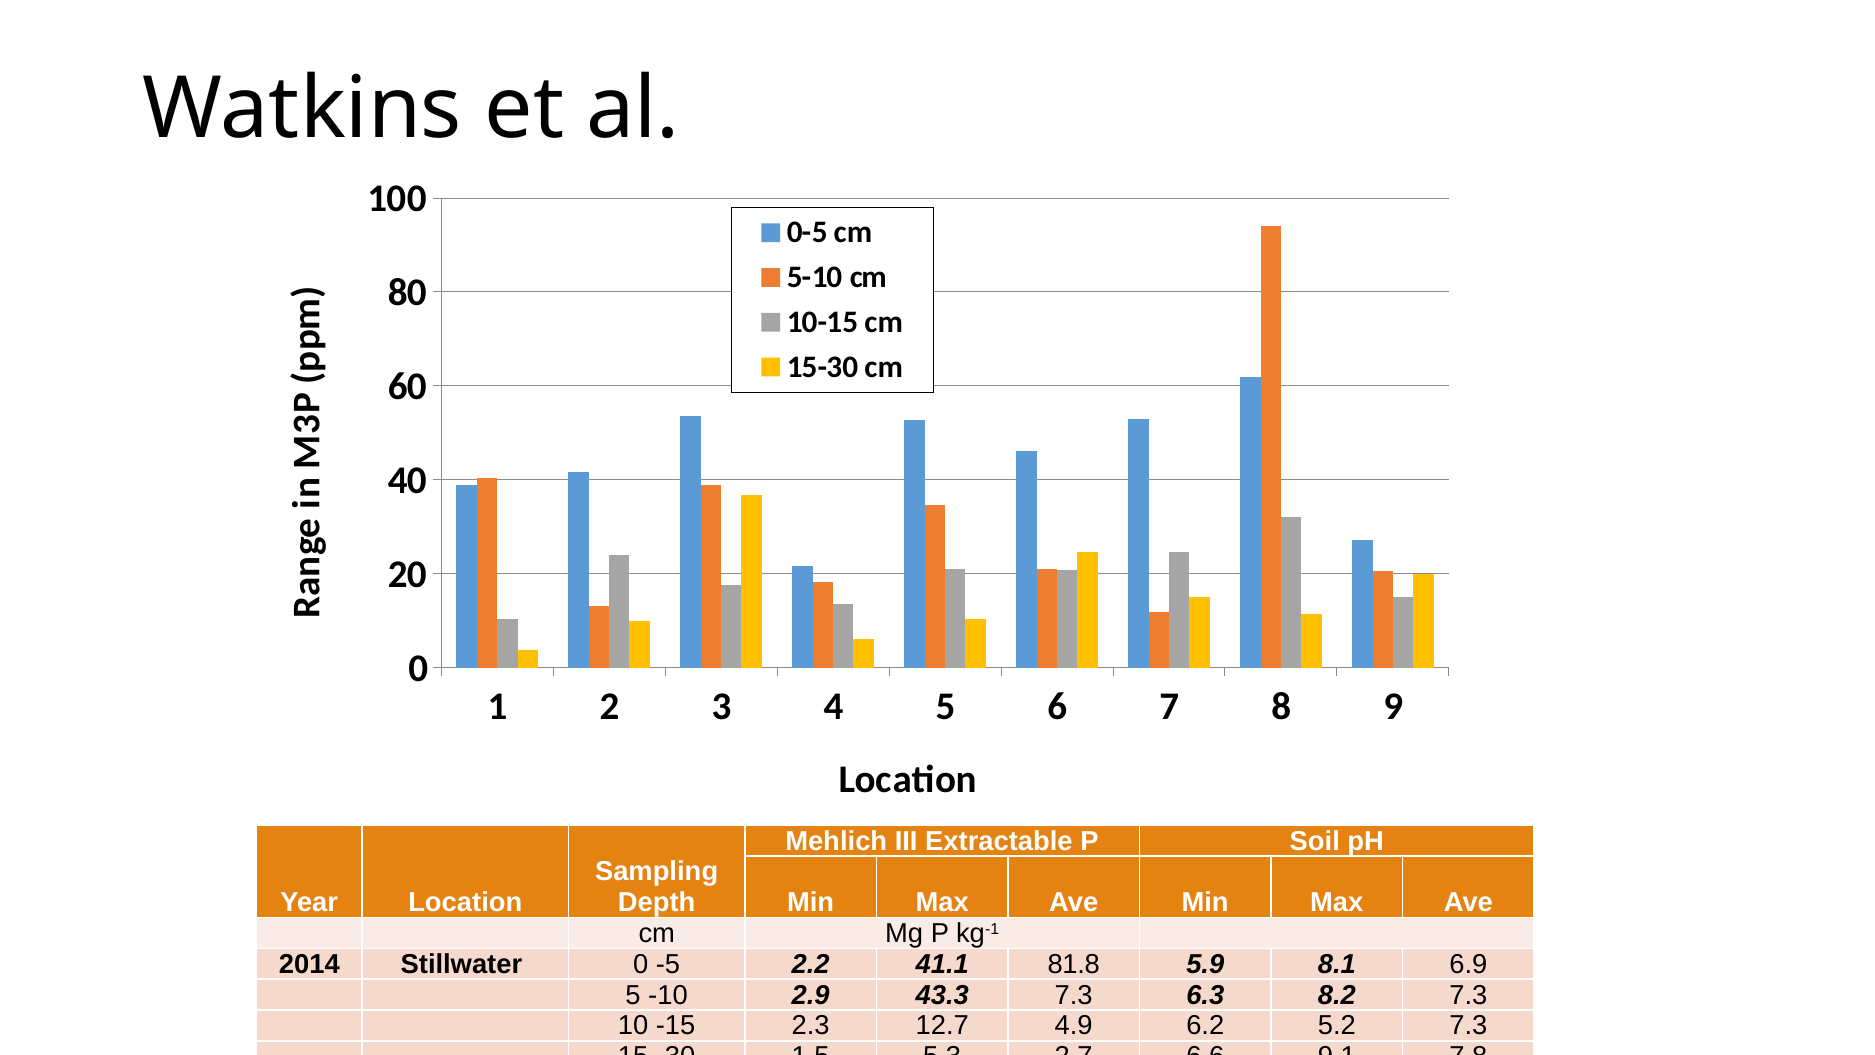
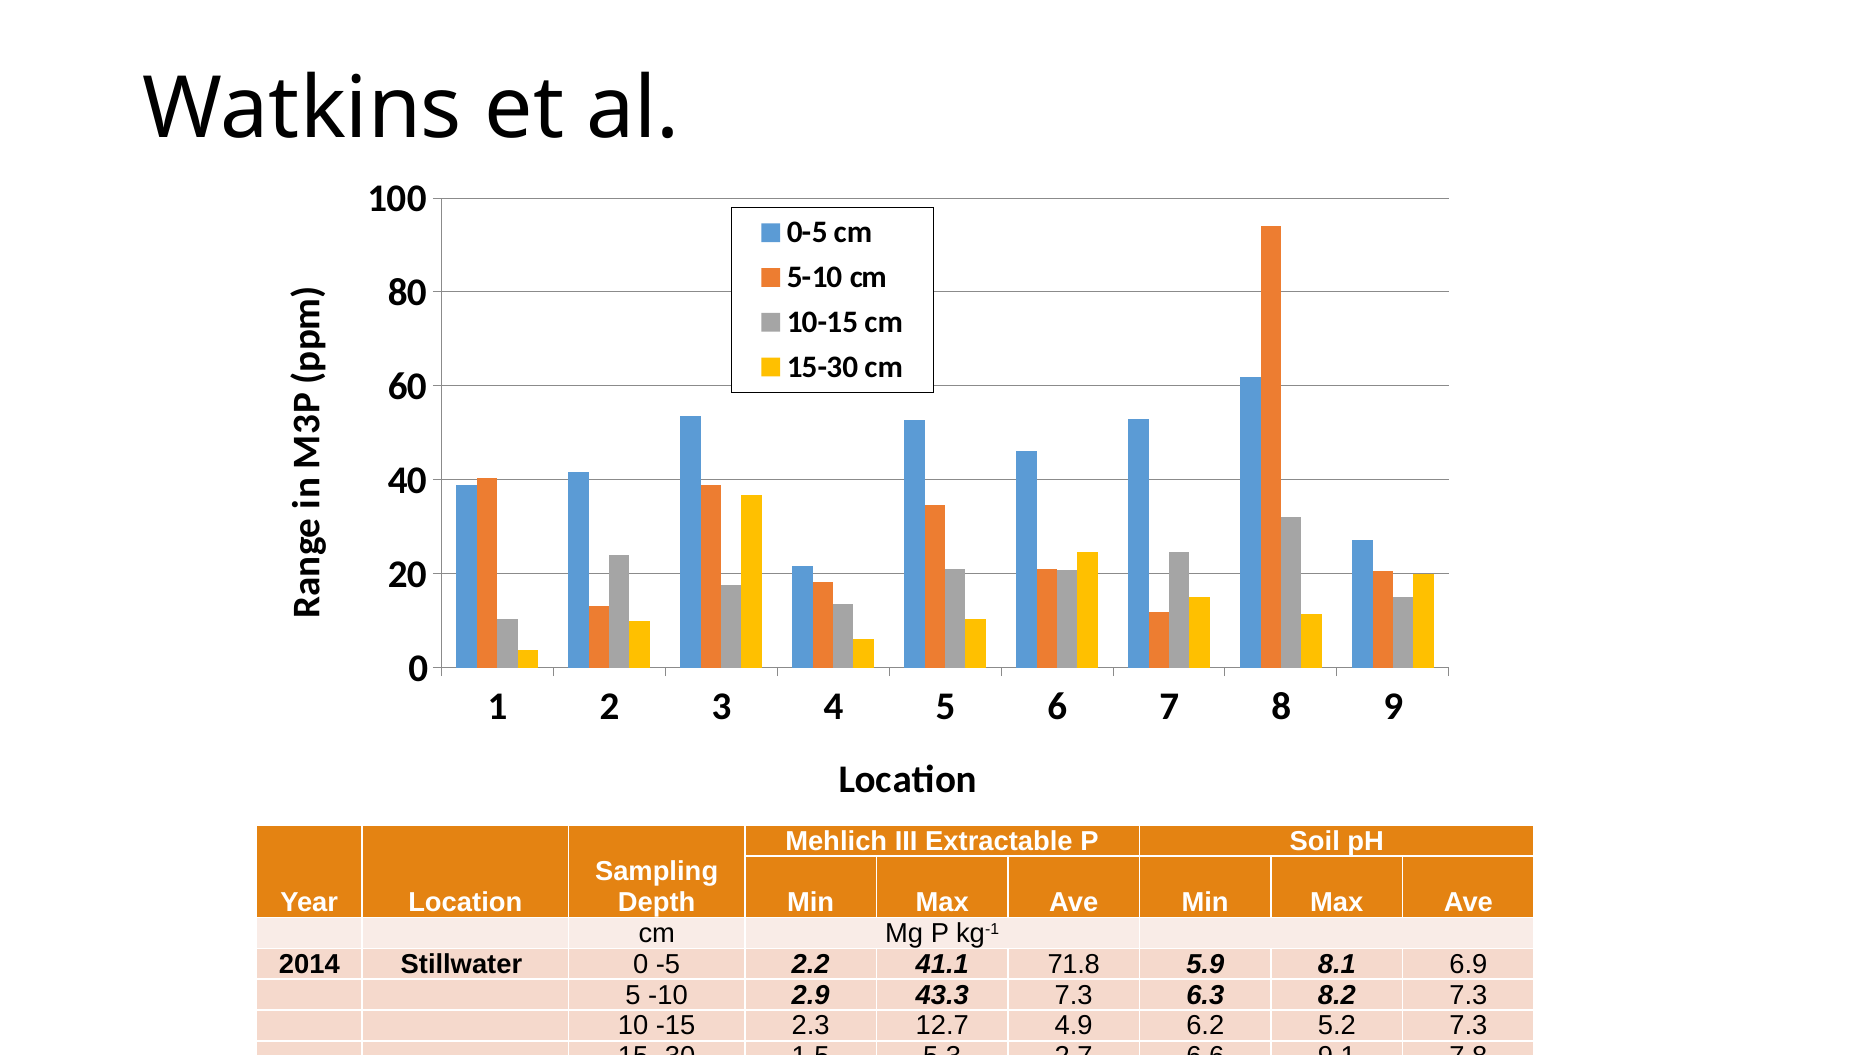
81.8: 81.8 -> 71.8 (1074, 964)
